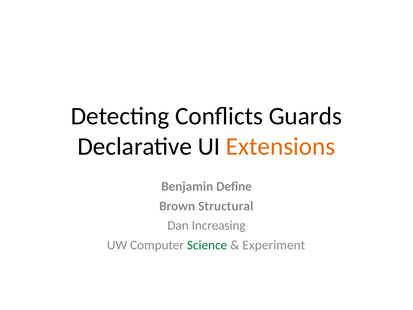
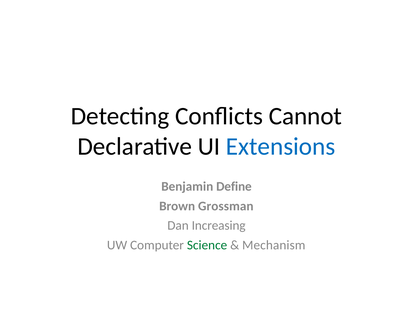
Guards: Guards -> Cannot (305, 116)
Extensions colour: orange -> blue (281, 146)
Structural: Structural -> Grossman (226, 206)
Experiment: Experiment -> Mechanism (274, 245)
